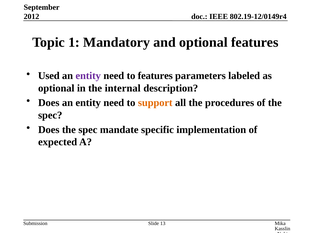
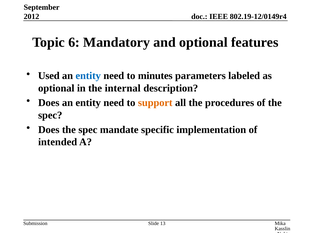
1: 1 -> 6 (74, 42)
entity colour: purple -> blue (88, 76)
to features: features -> minutes (155, 76)
expected: expected -> intended (58, 142)
